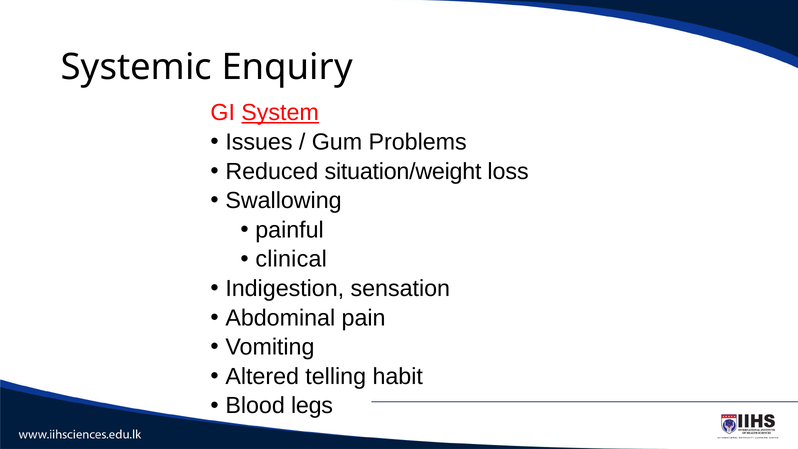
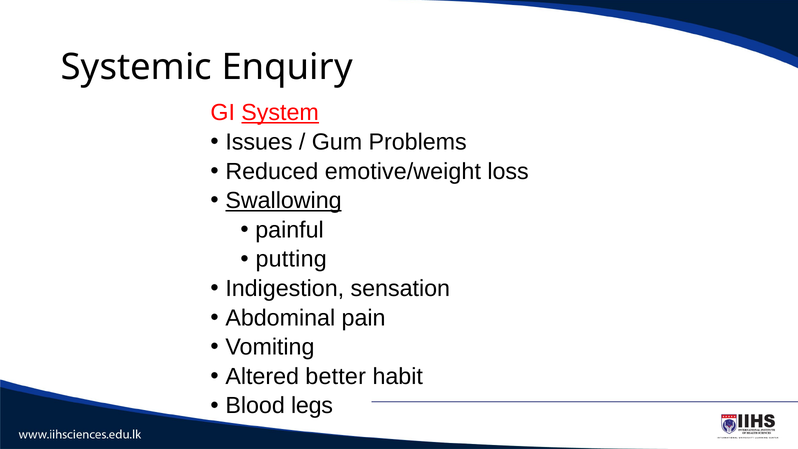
situation/weight: situation/weight -> emotive/weight (403, 171)
Swallowing underline: none -> present (284, 201)
clinical: clinical -> putting (291, 259)
telling: telling -> better (336, 376)
